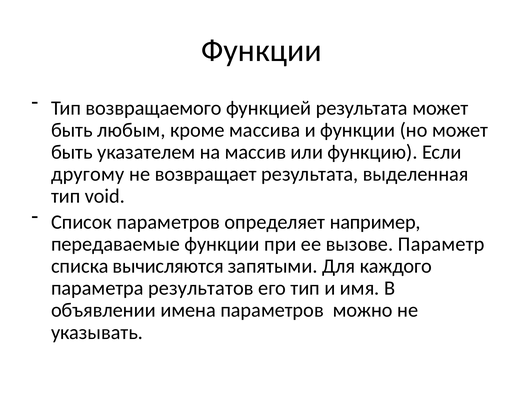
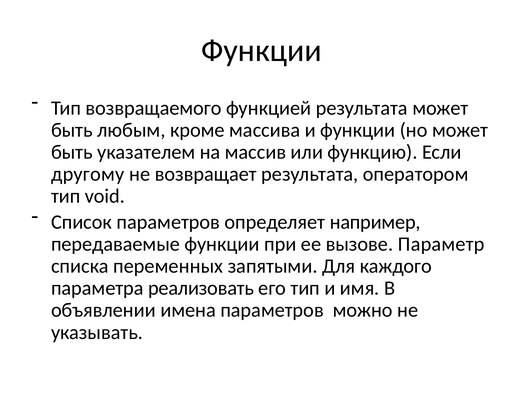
выделенная: выделенная -> оператором (416, 174)
вычисляются: вычисляются -> переменных (168, 266)
результатов: результатов -> реализовать (201, 288)
